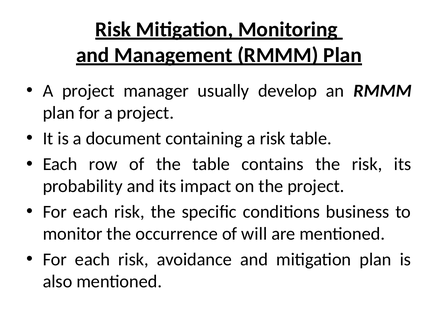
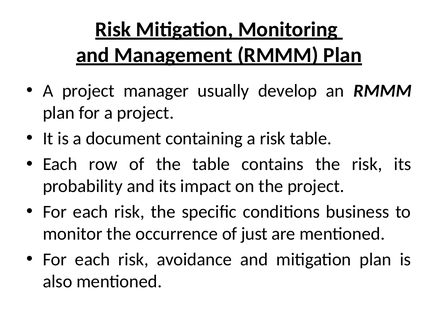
will: will -> just (254, 234)
